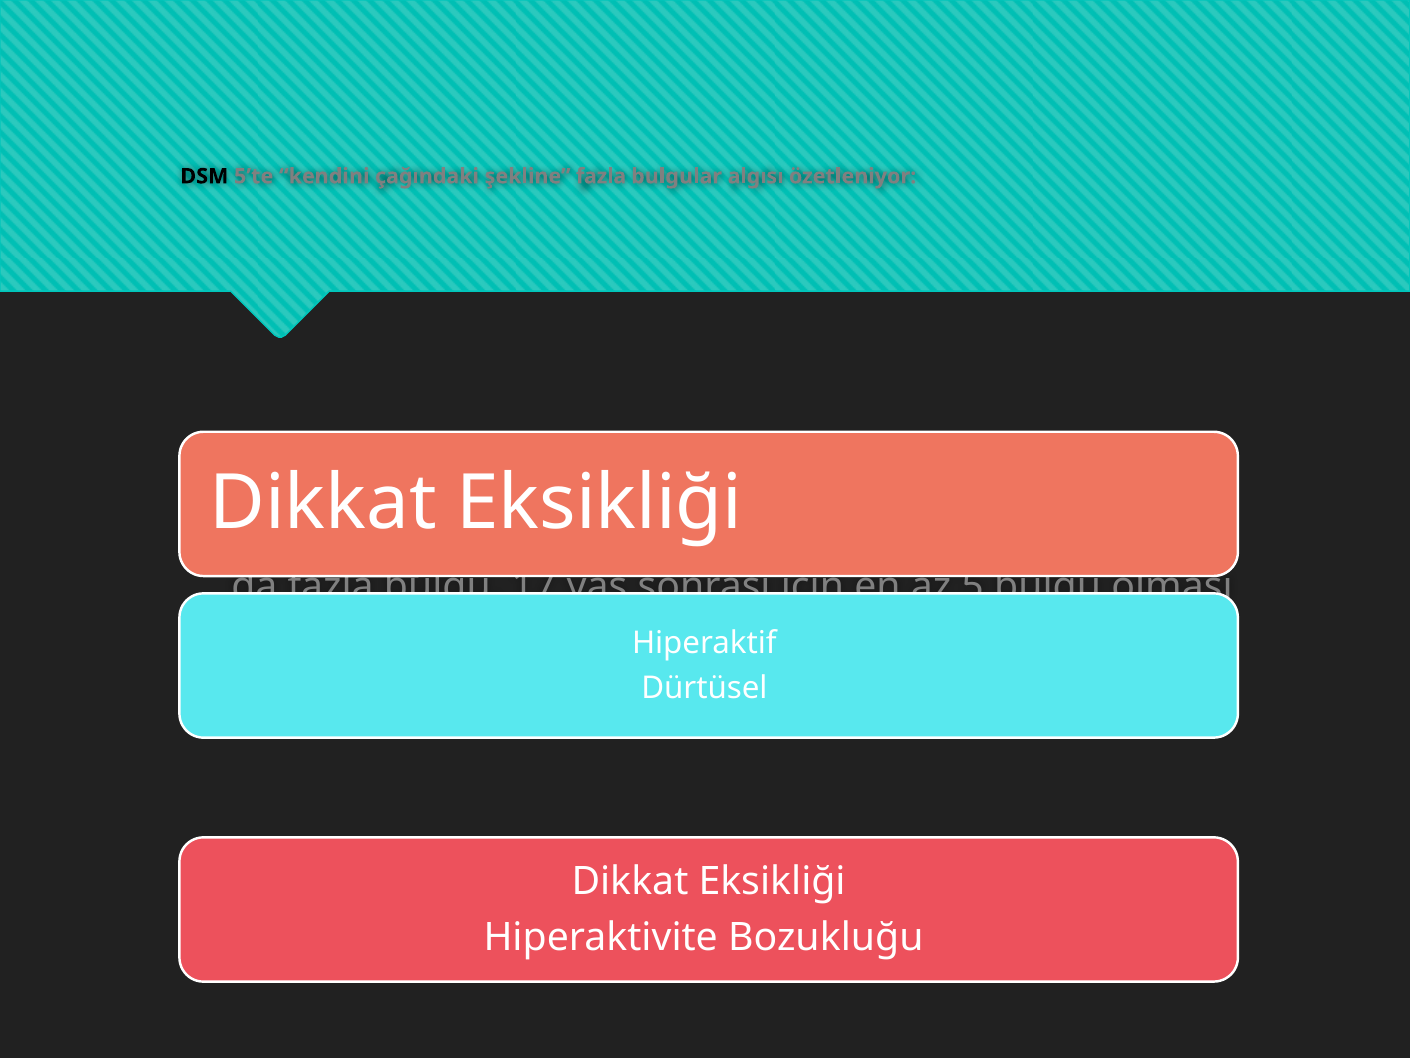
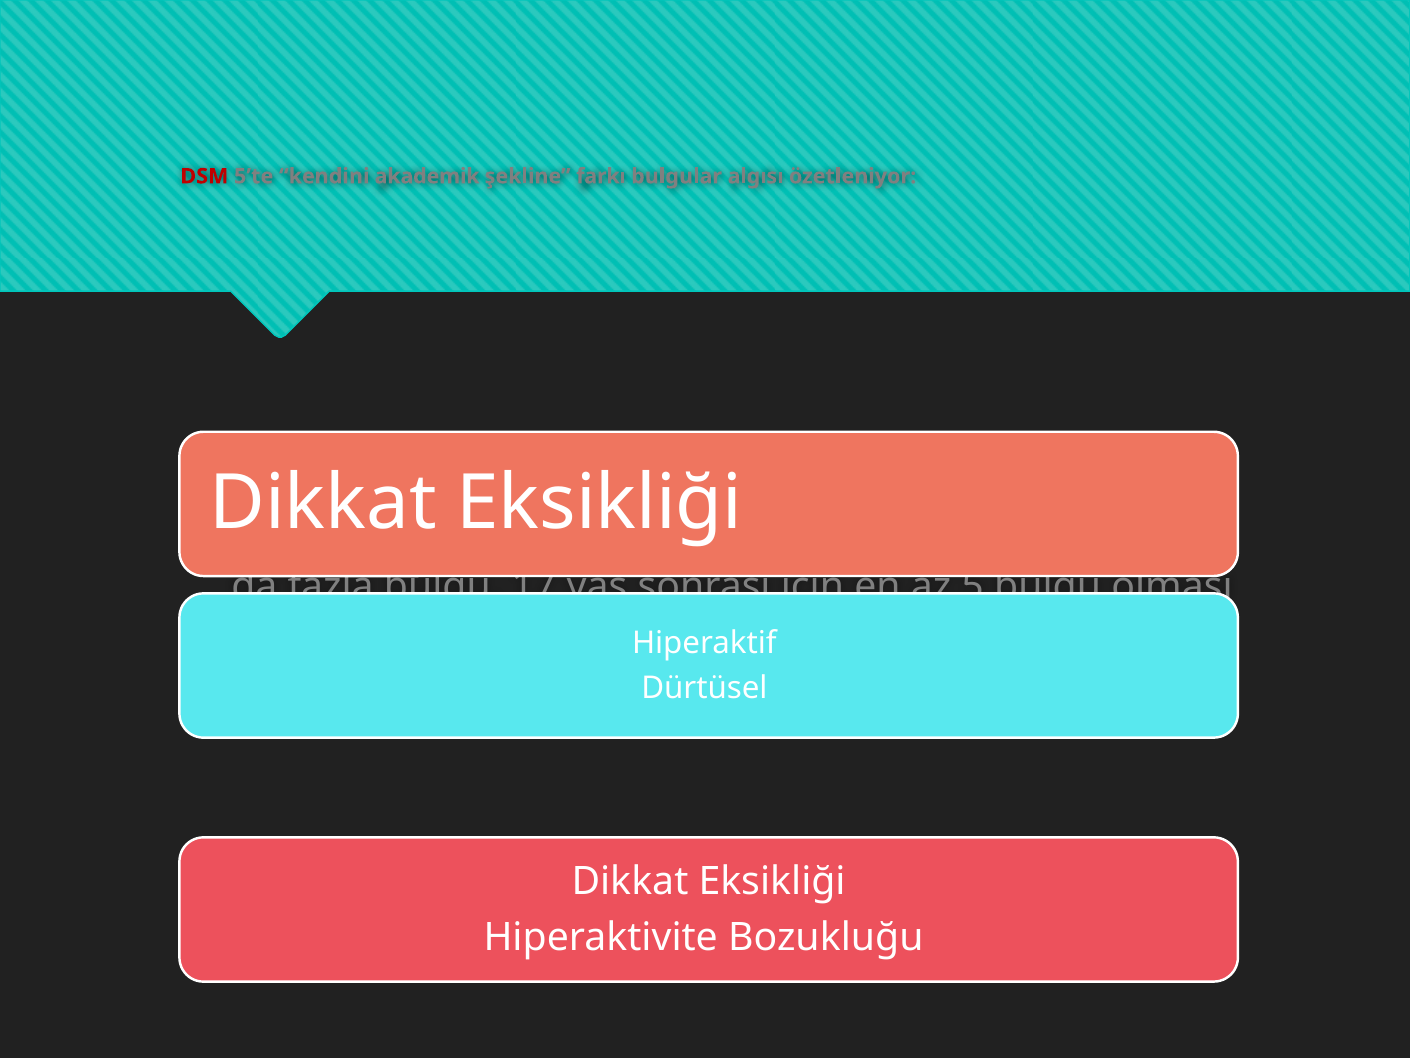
DSM colour: black -> red (204, 176)
çağındaki: çağındaki -> akademik (427, 176)
şekline fazla: fazla -> farkı (601, 176)
